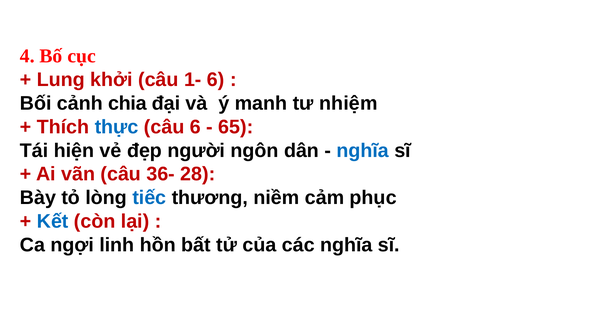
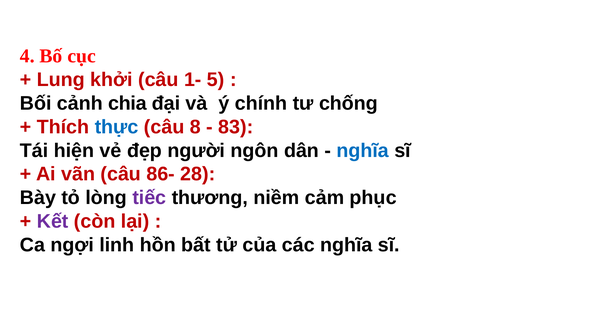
1- 6: 6 -> 5 (216, 80)
manh: manh -> chính (261, 103)
nhiệm: nhiệm -> chống (348, 103)
câu 6: 6 -> 8 (195, 127)
65: 65 -> 83 (236, 127)
36-: 36- -> 86- (161, 174)
tiếc colour: blue -> purple (149, 198)
Kết colour: blue -> purple (53, 221)
